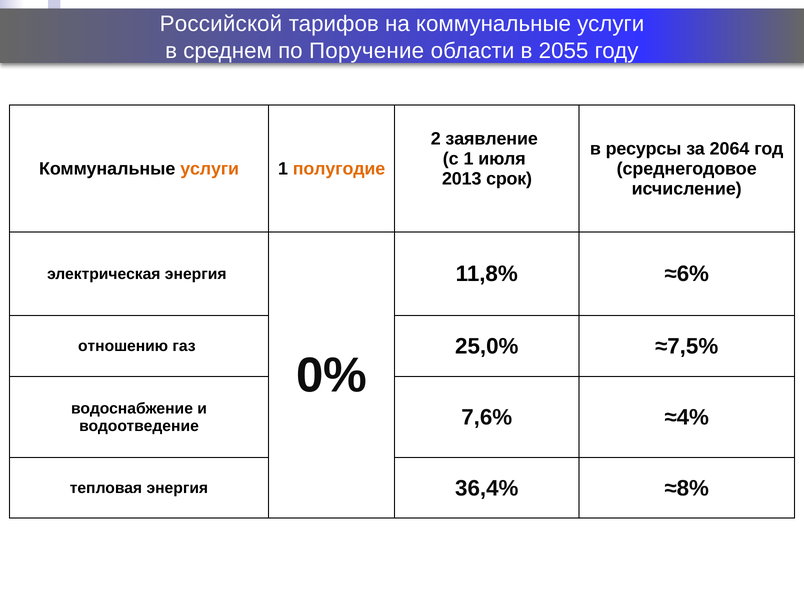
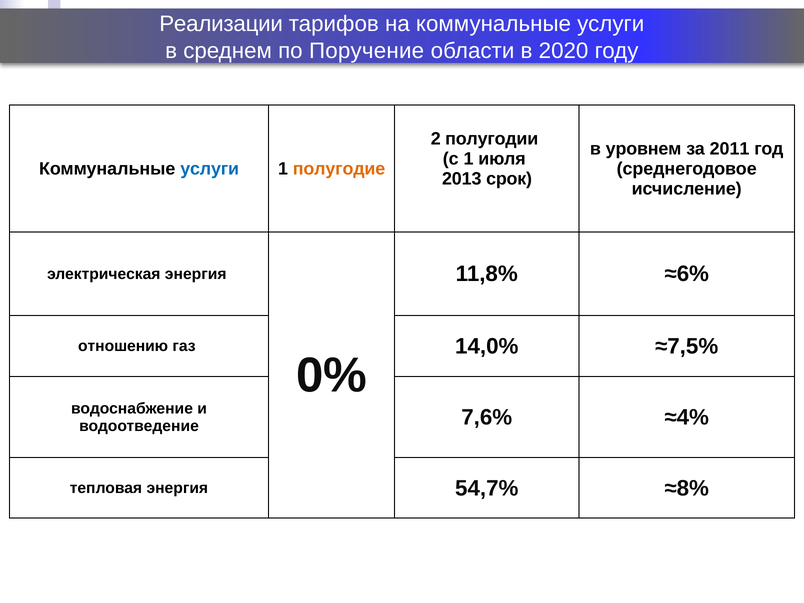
Российской: Российской -> Реализации (221, 24)
2055: 2055 -> 2020 (564, 51)
заявление: заявление -> полугодии (492, 139)
ресурсы: ресурсы -> уровнем (644, 149)
2064: 2064 -> 2011 (730, 149)
услуги colour: orange -> blue (210, 169)
25,0%: 25,0% -> 14,0% (487, 346)
36,4%: 36,4% -> 54,7% (487, 488)
